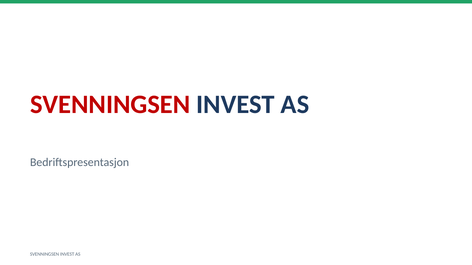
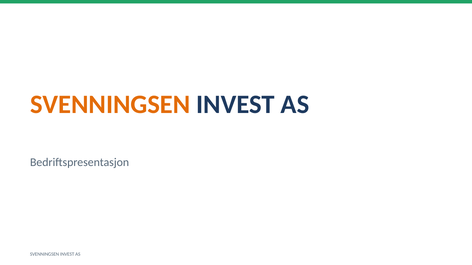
SVENNINGSEN colour: red -> orange (110, 105)
